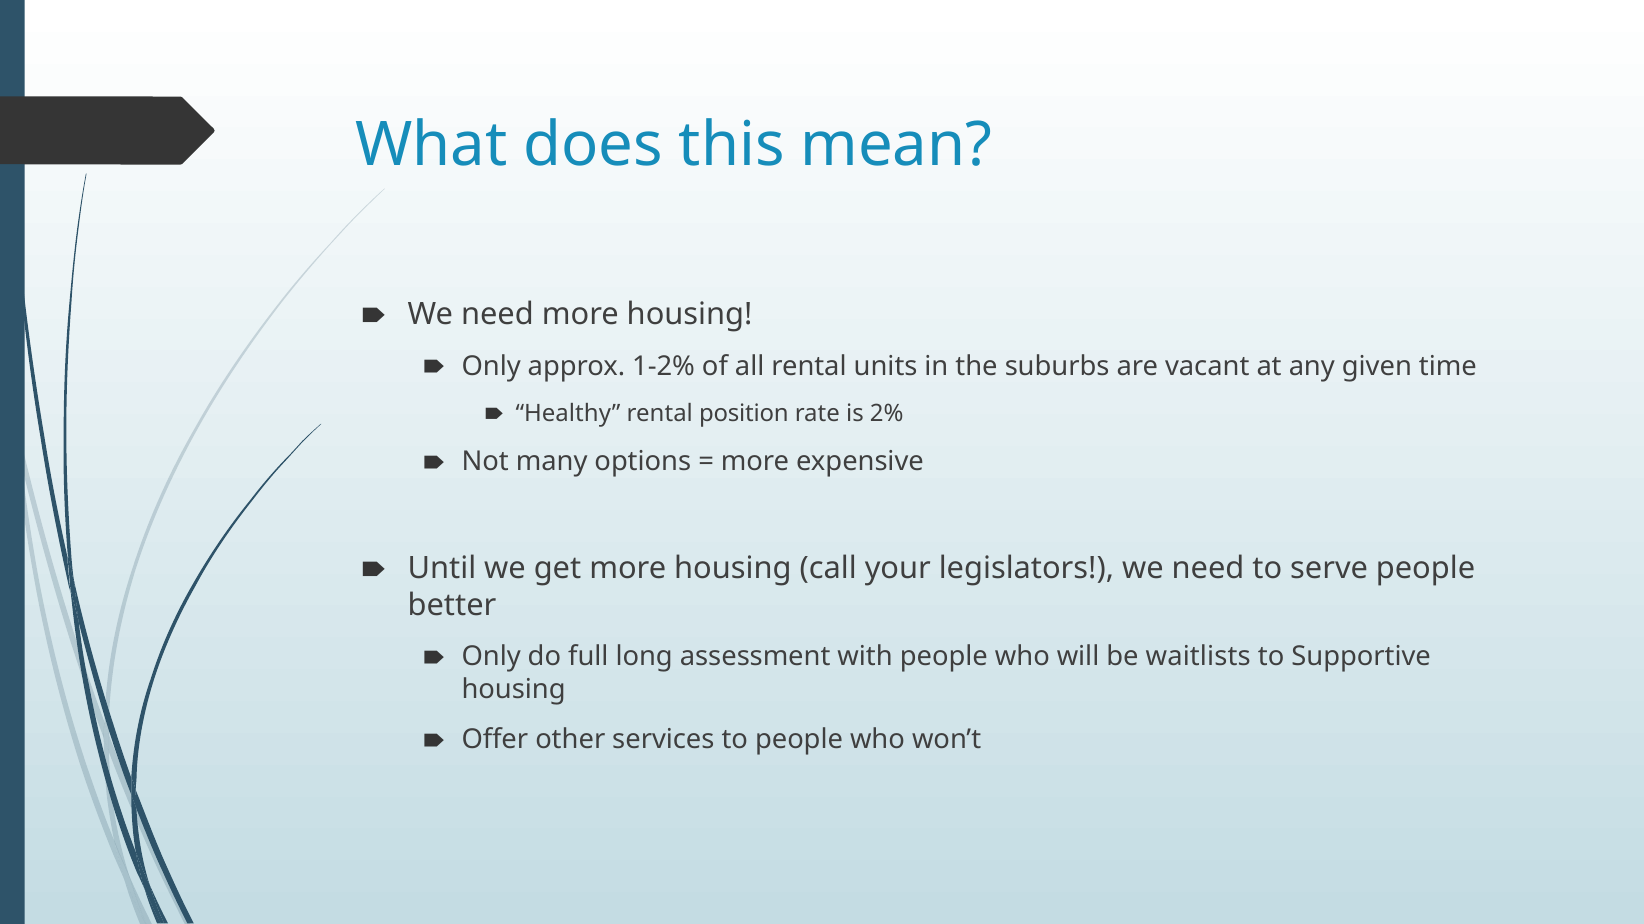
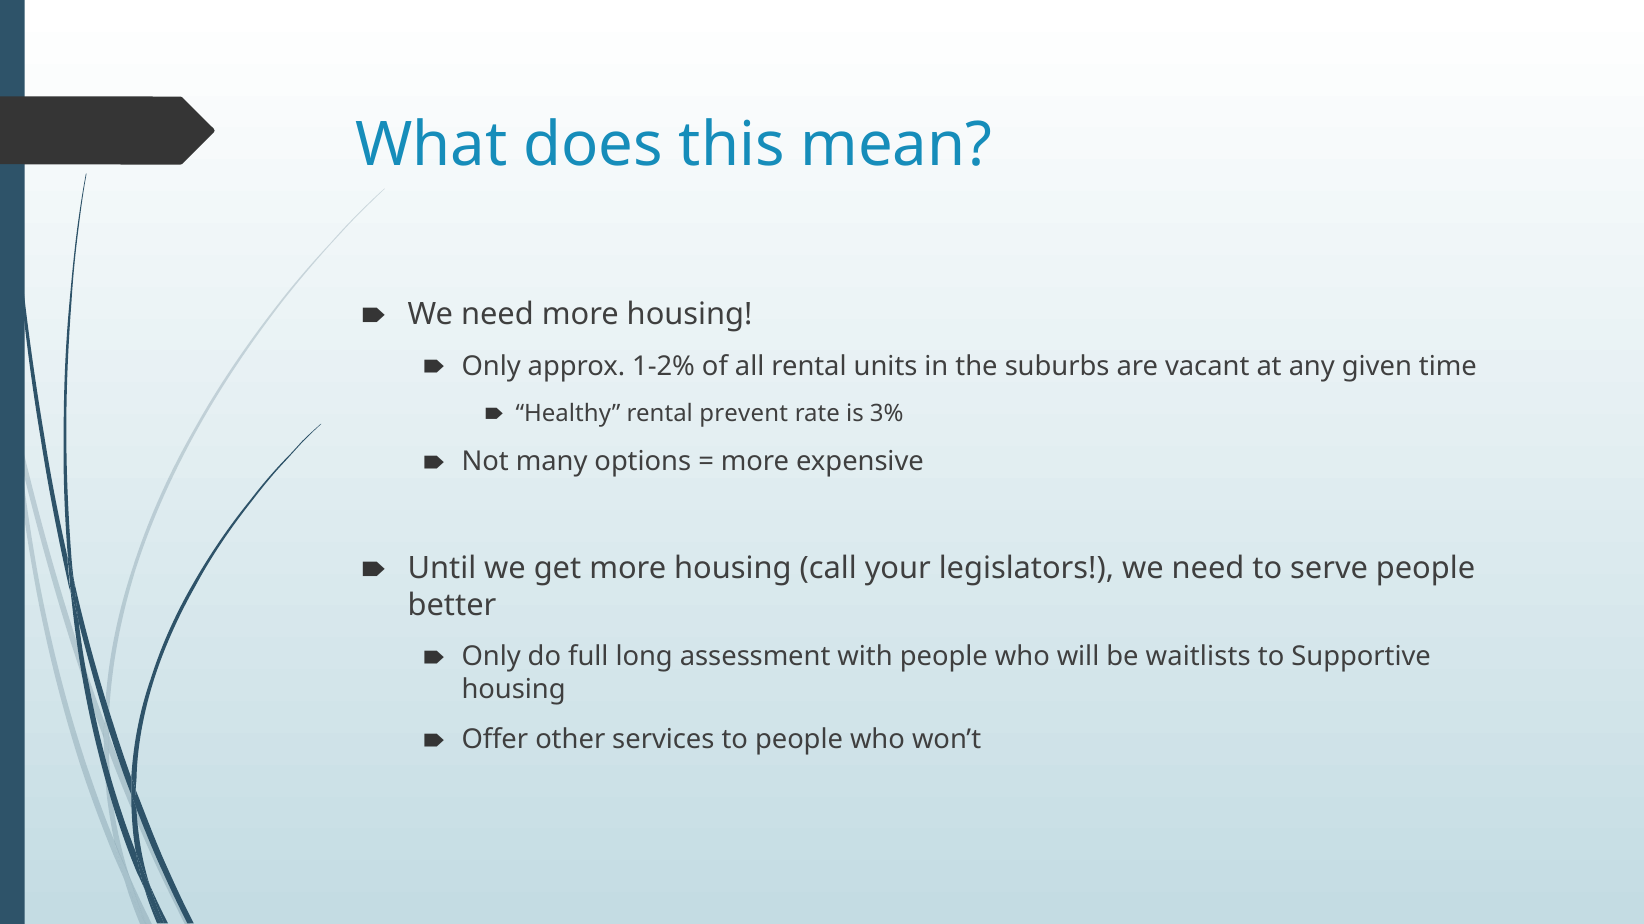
position: position -> prevent (744, 414)
2%: 2% -> 3% (887, 414)
